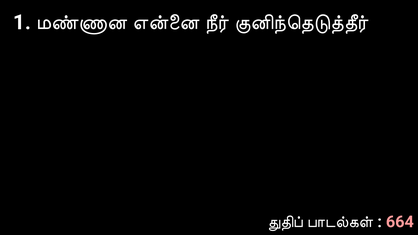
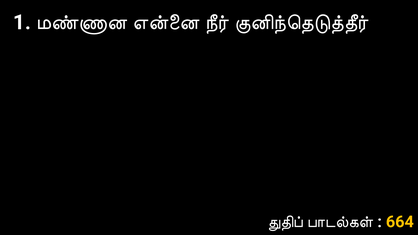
664 colour: pink -> yellow (400, 222)
